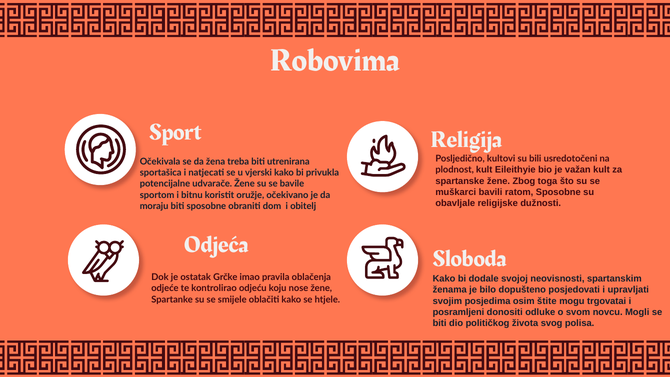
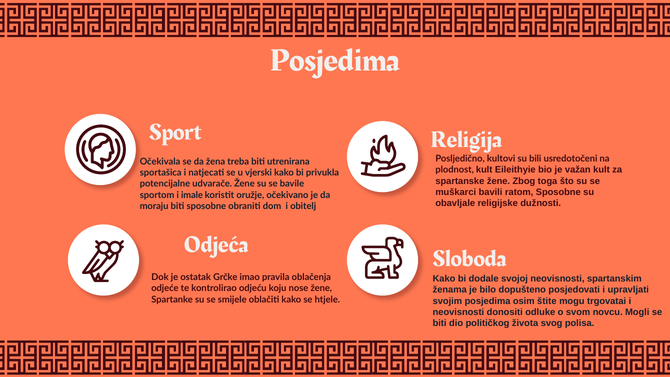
Robovima: Robovima -> Posjedima (335, 60)
bitnu: bitnu -> imale (192, 195)
posramljeni: posramljeni -> neovisnosti (458, 312)
